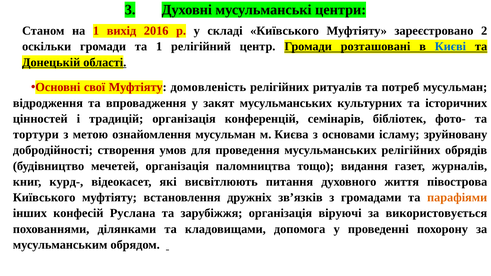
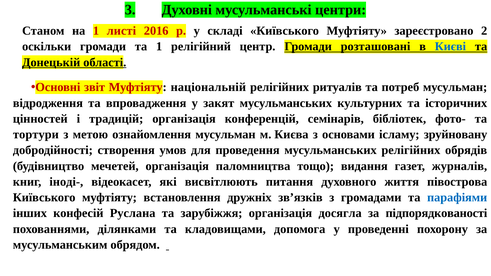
вихід: вихід -> листі (121, 31)
свої: свої -> звіт (95, 87)
домовленість: домовленість -> національній (208, 87)
курд-: курд- -> іноді- (66, 182)
парафіями colour: orange -> blue (457, 198)
віруючі: віруючі -> досягла (340, 213)
використовується: використовується -> підпорядкованості (436, 213)
